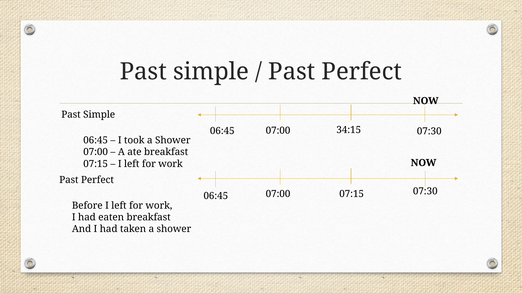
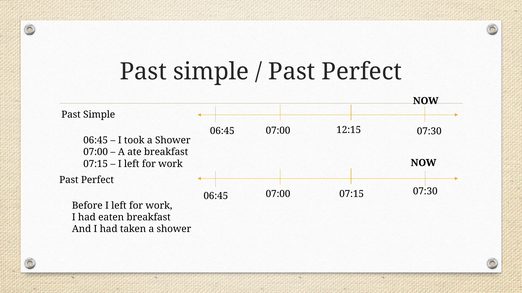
34:15: 34:15 -> 12:15 (349, 130)
